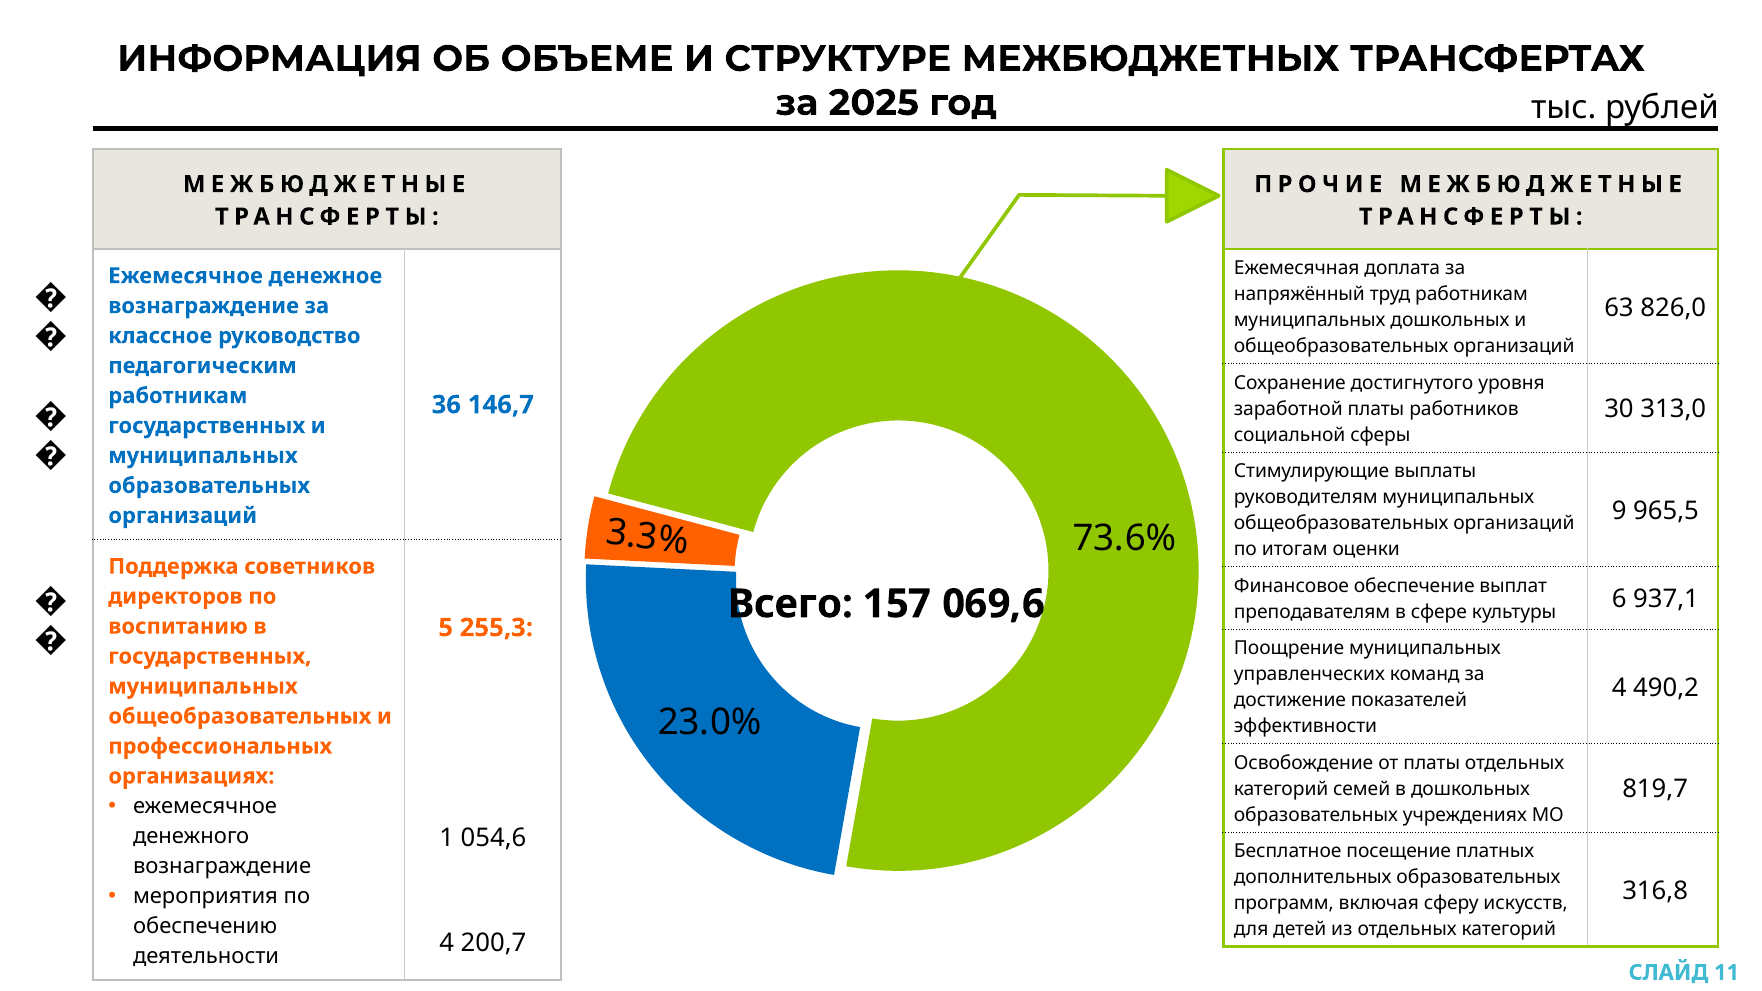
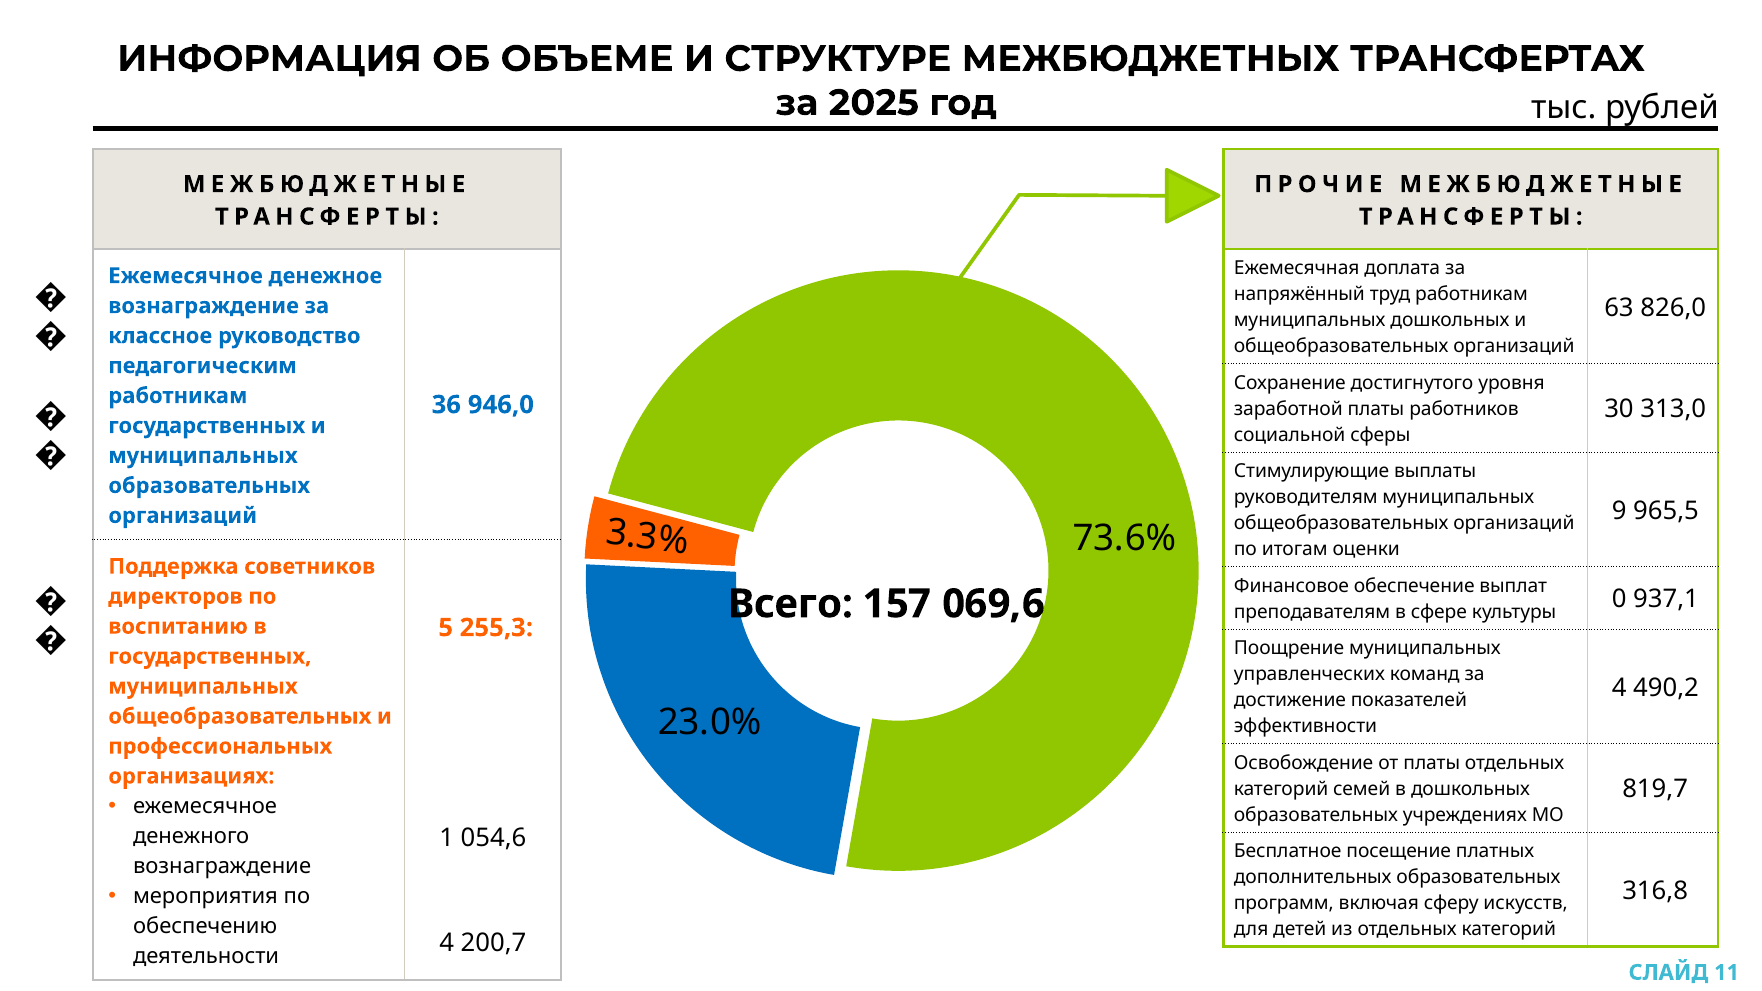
146,7: 146,7 -> 946,0 (501, 405)
6: 6 -> 0 (1619, 600)
